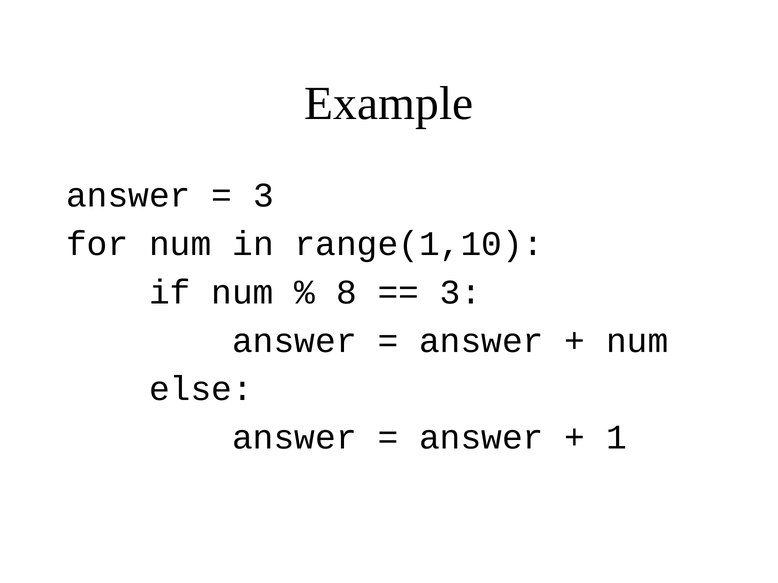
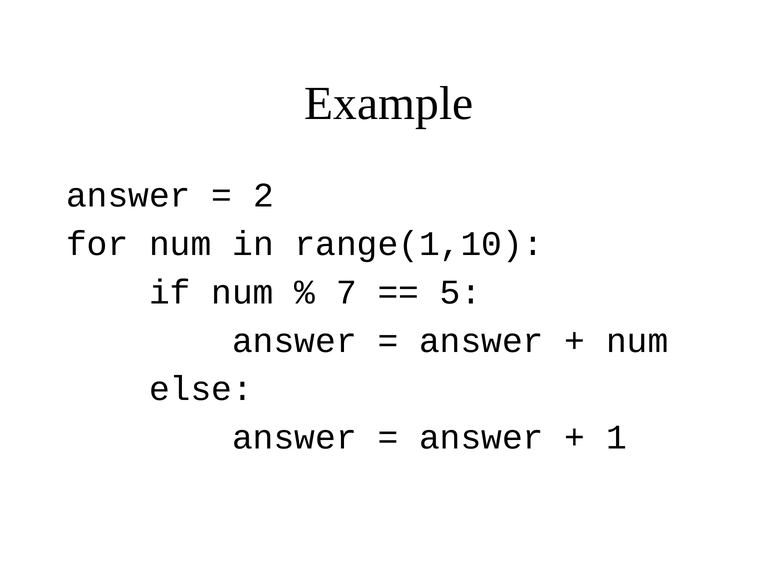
3: 3 -> 2 (263, 196)
8: 8 -> 7 (346, 292)
3: 3 -> 5 (461, 292)
